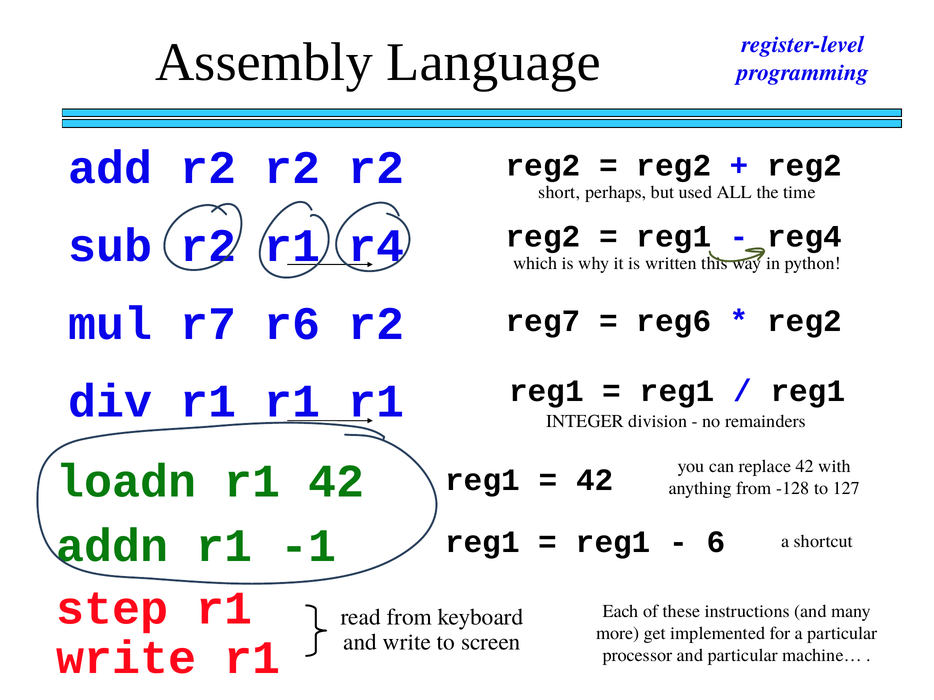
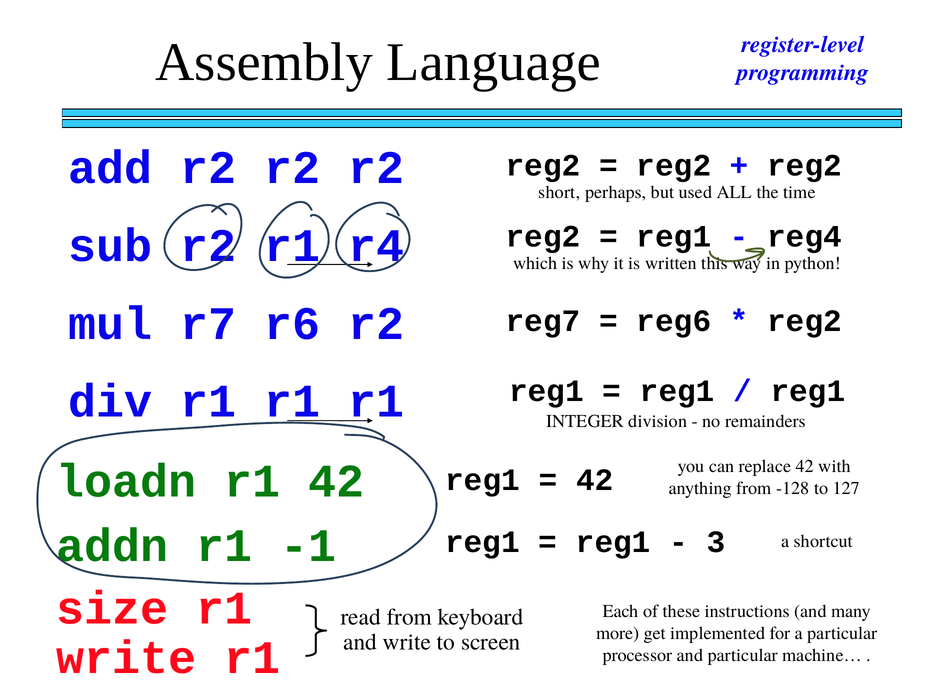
6: 6 -> 3 (716, 542)
step: step -> size (112, 609)
